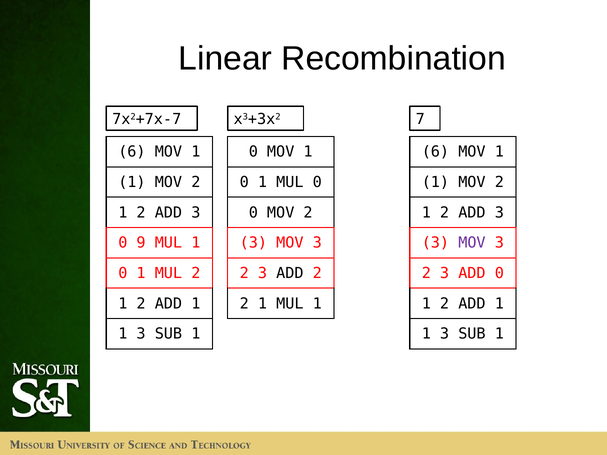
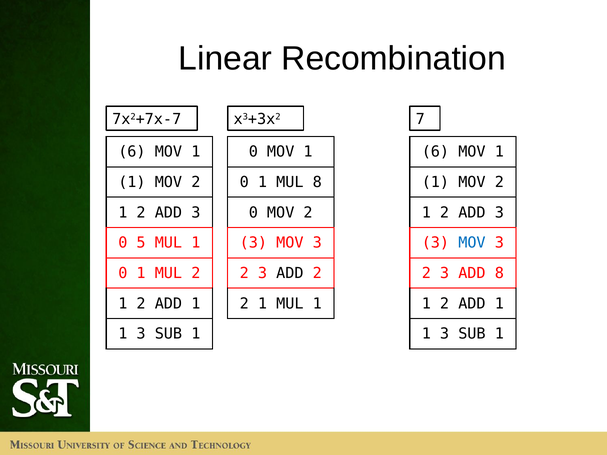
MUL 0: 0 -> 8 (317, 182)
9: 9 -> 5 (141, 243)
MOV colour: purple -> blue (472, 243)
ADD 0: 0 -> 8 (499, 273)
